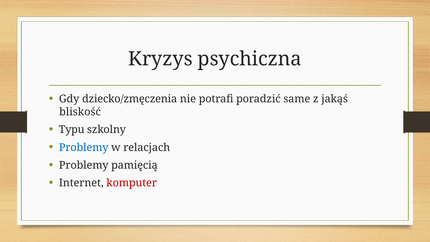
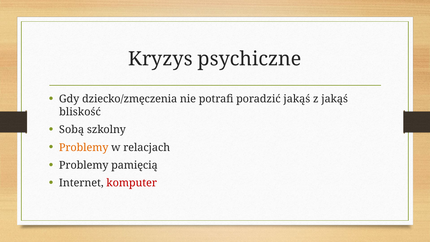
psychiczna: psychiczna -> psychiczne (250, 59)
poradzić same: same -> jakąś (297, 99)
Typu: Typu -> Sobą (72, 130)
Problemy colour: blue -> orange (84, 147)
